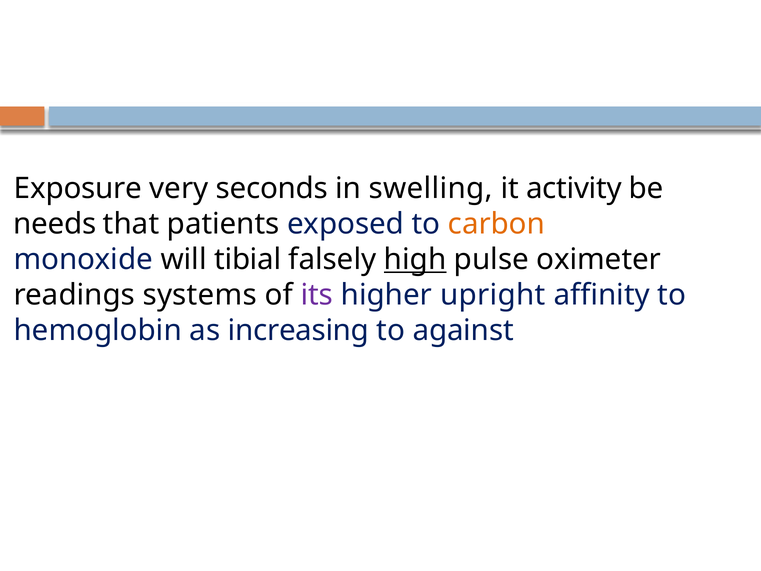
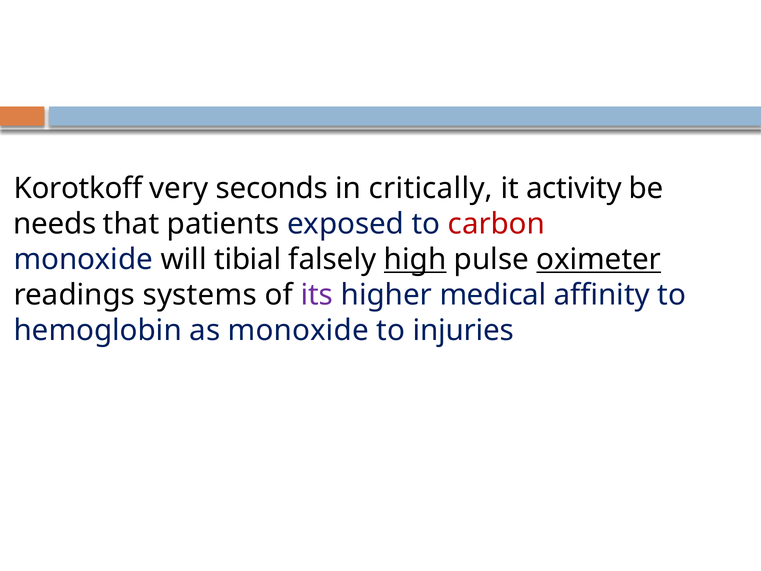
Exposure: Exposure -> Korotkoff (78, 188)
swelling: swelling -> critically (431, 188)
carbon colour: orange -> red (496, 224)
oximeter underline: none -> present (599, 259)
upright: upright -> medical (493, 295)
as increasing: increasing -> monoxide (298, 331)
against: against -> injuries (463, 331)
